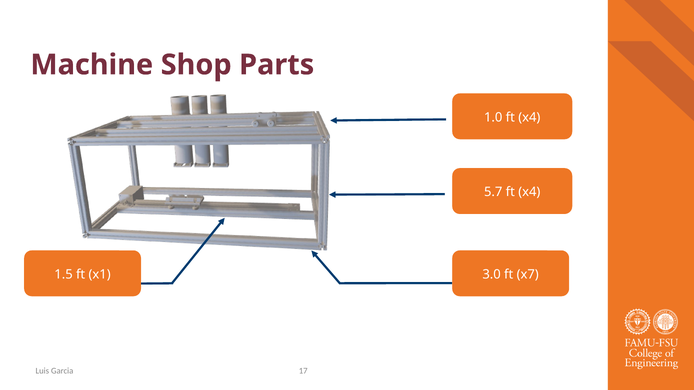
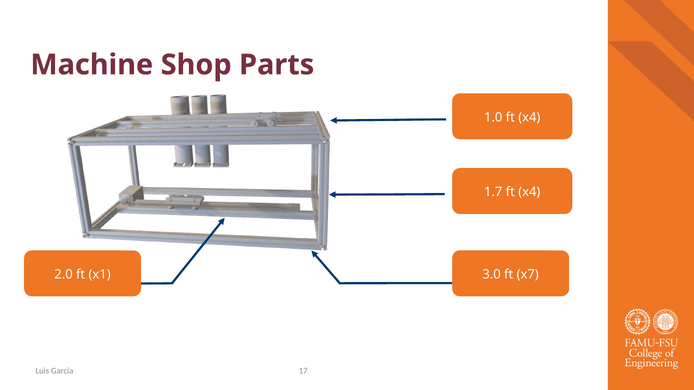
5.7: 5.7 -> 1.7 (493, 192)
1.5: 1.5 -> 2.0 (64, 274)
